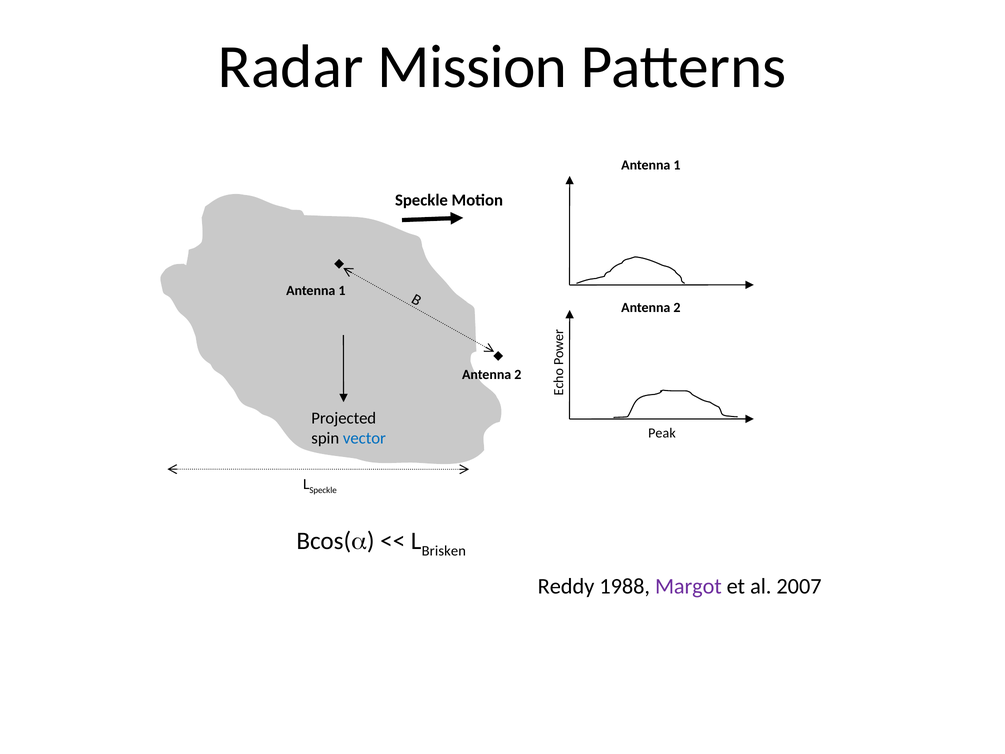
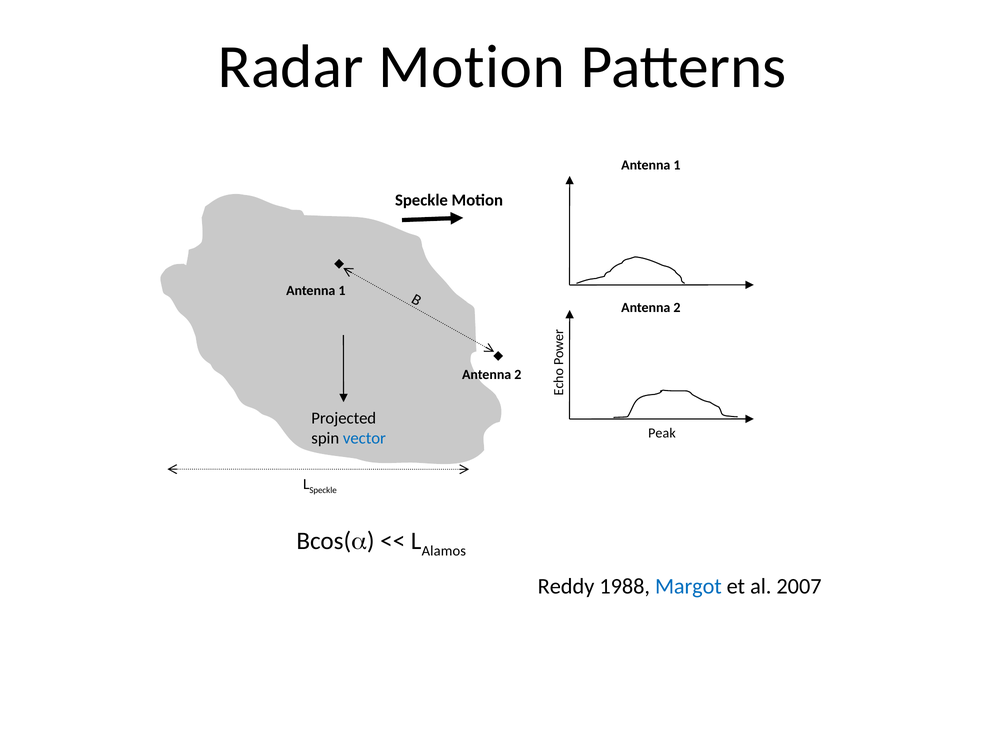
Radar Mission: Mission -> Motion (472, 67)
Brisken: Brisken -> Alamos (444, 551)
Margot colour: purple -> blue (688, 586)
